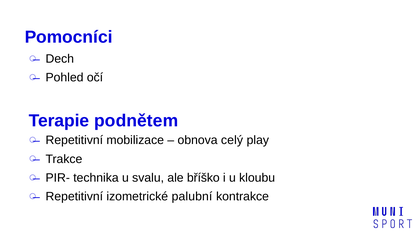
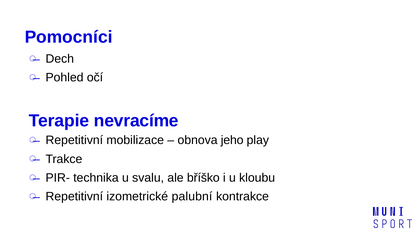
podnětem: podnětem -> nevracíme (136, 121)
celý: celý -> jeho (232, 140)
